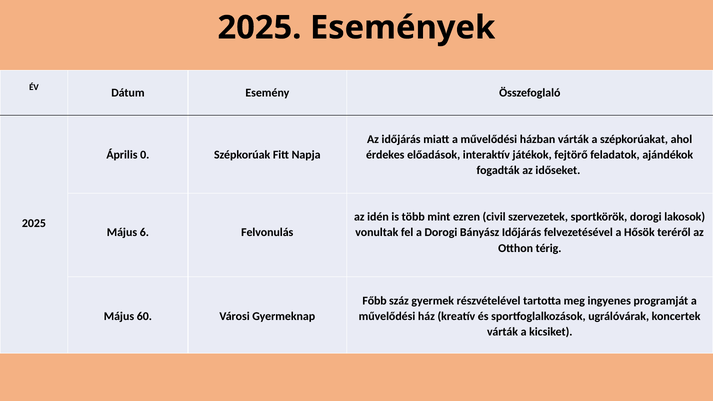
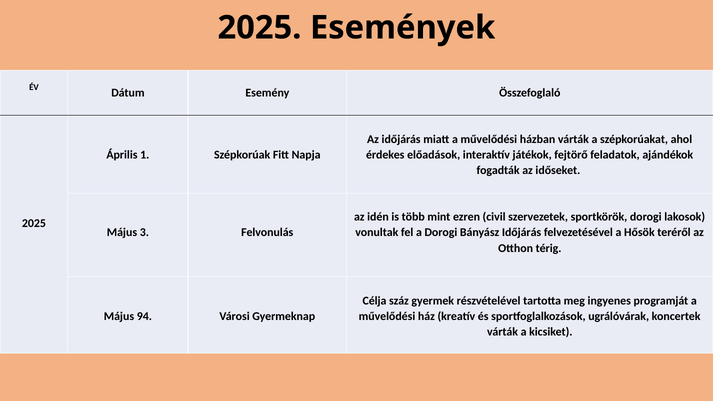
0: 0 -> 1 (145, 155)
6: 6 -> 3 (144, 233)
Főbb: Főbb -> Célja (375, 301)
60: 60 -> 94 (144, 316)
